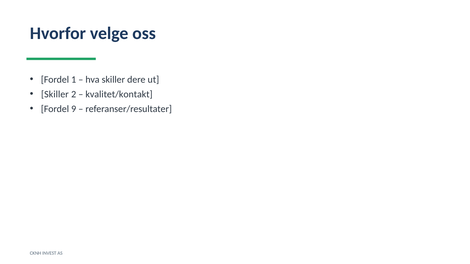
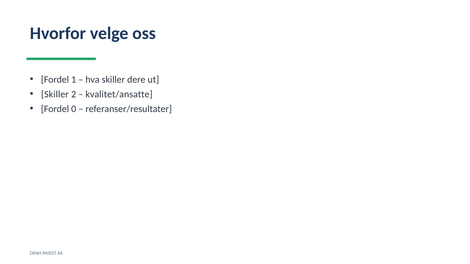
kvalitet/kontakt: kvalitet/kontakt -> kvalitet/ansatte (119, 94)
9: 9 -> 0 (74, 109)
